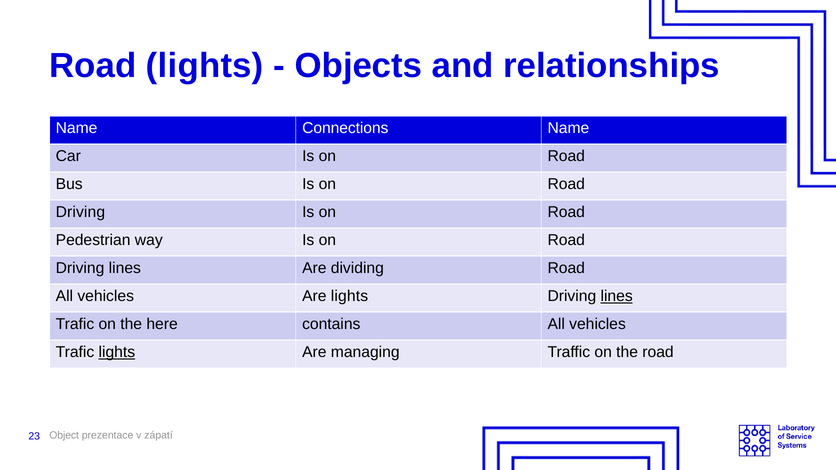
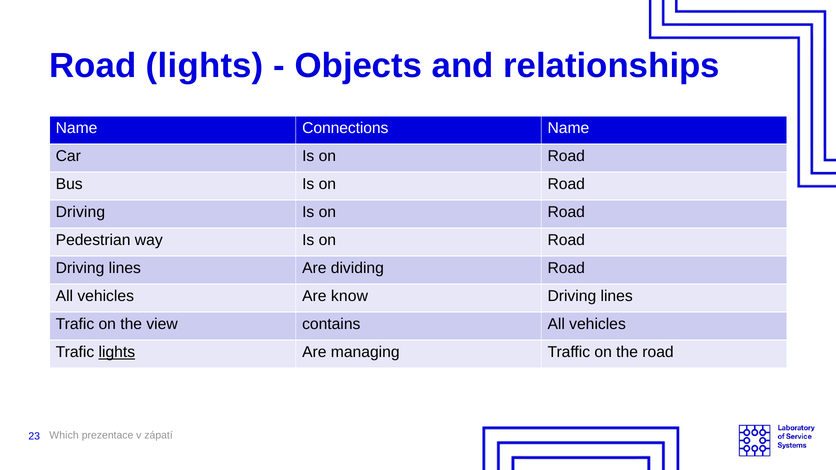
Are lights: lights -> know (349, 296)
lines underline: present -> none (617, 296)
here: here -> view (162, 324)
Object: Object -> Which (64, 436)
